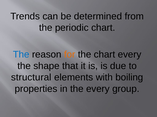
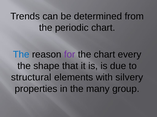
for colour: orange -> purple (70, 55)
boiling: boiling -> silvery (129, 78)
the every: every -> many (98, 89)
